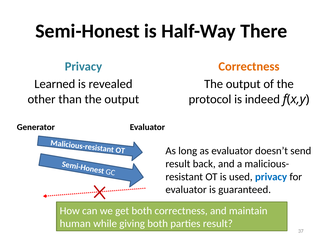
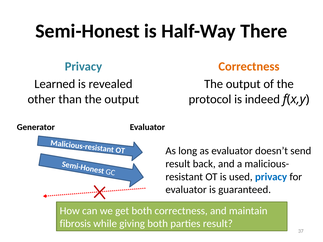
human: human -> fibrosis (75, 224)
